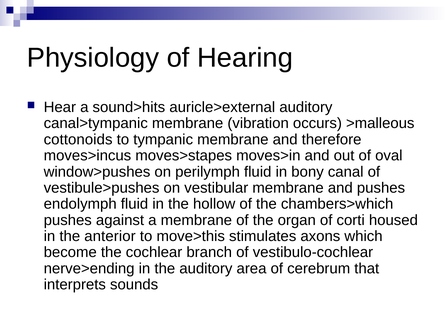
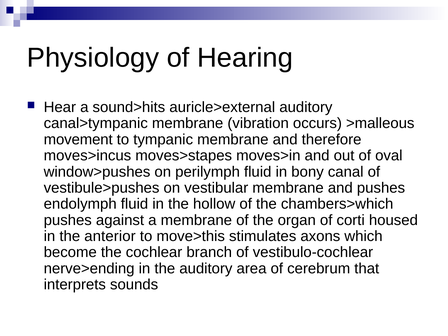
cottonoids: cottonoids -> movement (78, 140)
